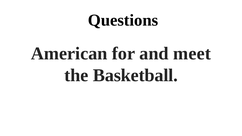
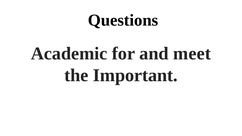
American: American -> Academic (69, 54)
Basketball: Basketball -> Important (135, 75)
